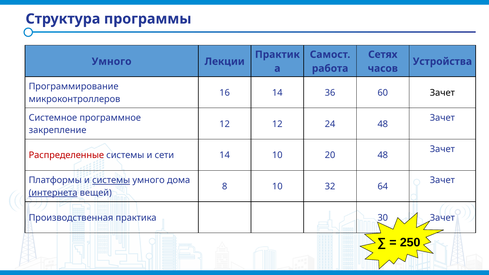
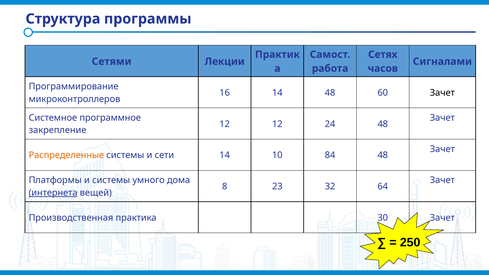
Умного: Умного -> Сетями (112, 61)
Устройства: Устройства -> Сигналами (442, 61)
14 36: 36 -> 48 (330, 93)
Распределенные colour: red -> orange (66, 155)
20: 20 -> 84 (330, 155)
системы underline: present -> none (111, 180)
8 10: 10 -> 23 (277, 187)
